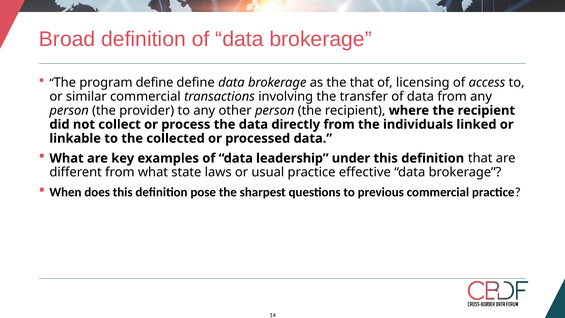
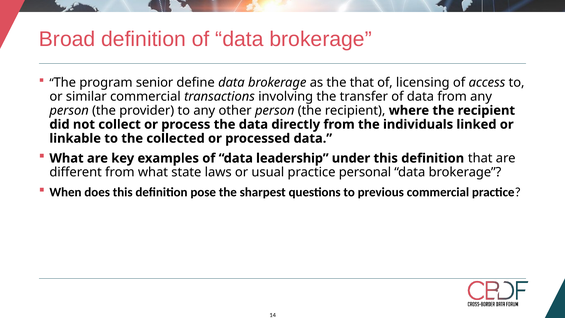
program define: define -> senior (155, 82)
effective: effective -> personal (365, 172)
